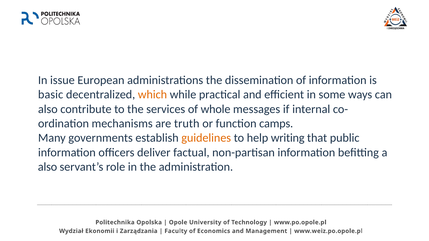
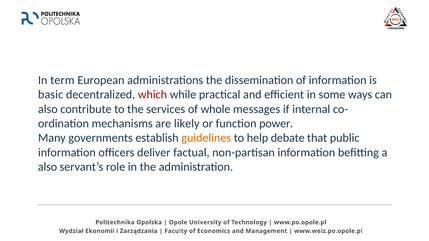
issue: issue -> term (62, 80)
which colour: orange -> red (152, 95)
truth: truth -> likely (187, 124)
camps: camps -> power (276, 124)
writing: writing -> debate (288, 138)
